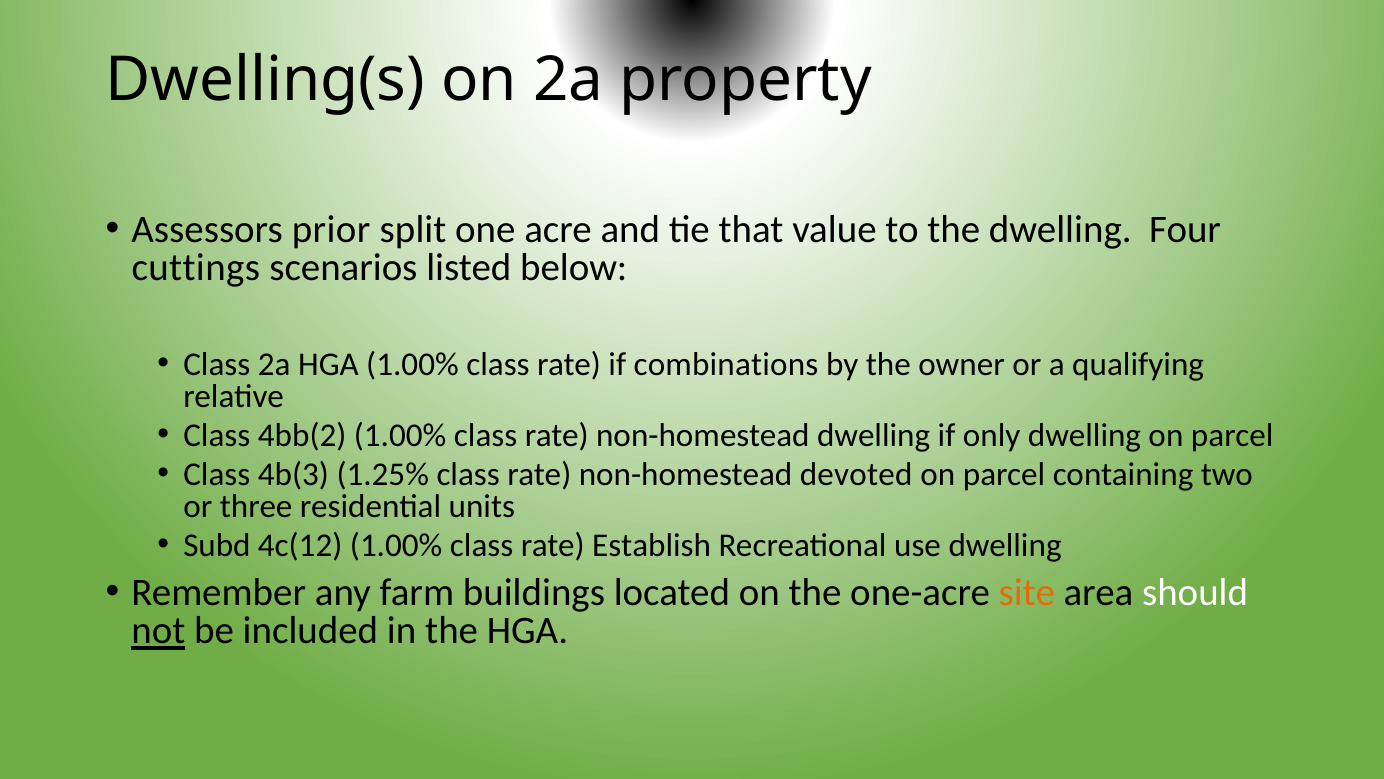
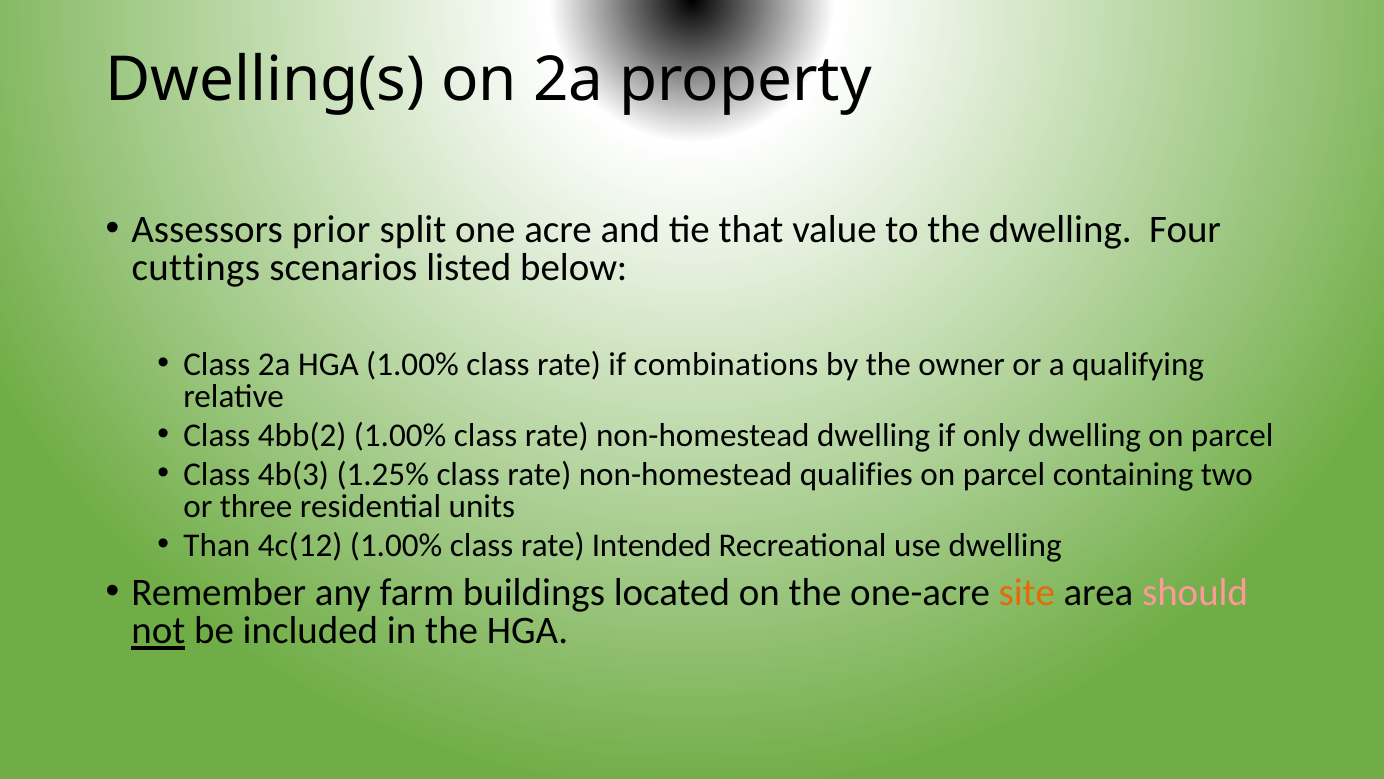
devoted: devoted -> qualifies (856, 474)
Subd: Subd -> Than (217, 545)
Establish: Establish -> Intended (652, 545)
should colour: white -> pink (1195, 593)
